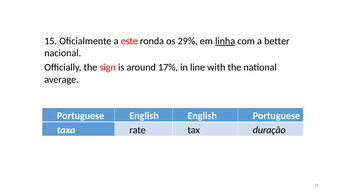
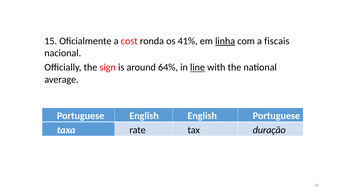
este: este -> cost (129, 41)
29%: 29% -> 41% (188, 41)
better: better -> fiscais (277, 41)
17%: 17% -> 64% (168, 67)
line underline: none -> present (198, 67)
